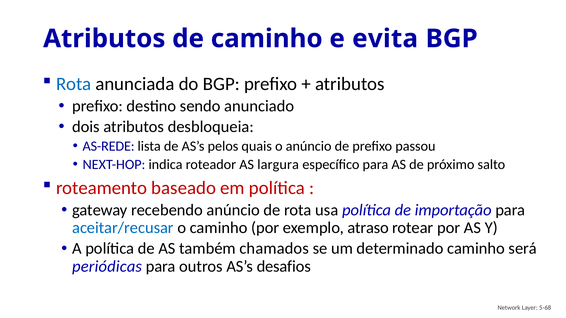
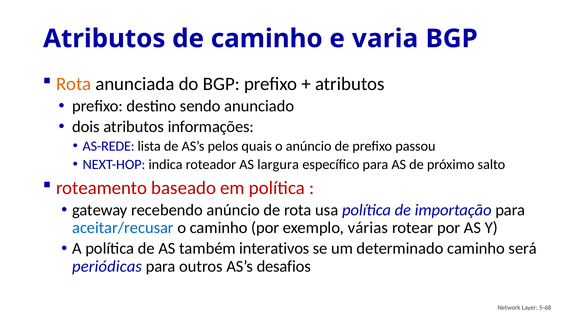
evita: evita -> varia (385, 39)
Rota colour: blue -> orange (74, 84)
desbloqueia: desbloqueia -> informações (211, 127)
atraso: atraso -> várias (368, 228)
chamados: chamados -> interativos (274, 249)
